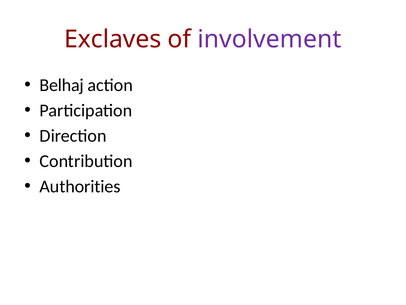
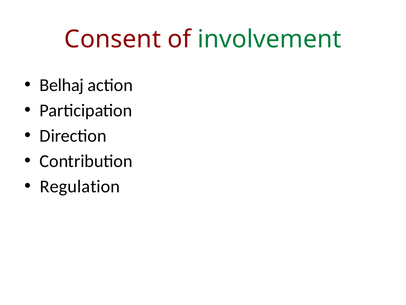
Exclaves: Exclaves -> Consent (113, 39)
involvement colour: purple -> green (269, 39)
Authorities: Authorities -> Regulation (80, 186)
